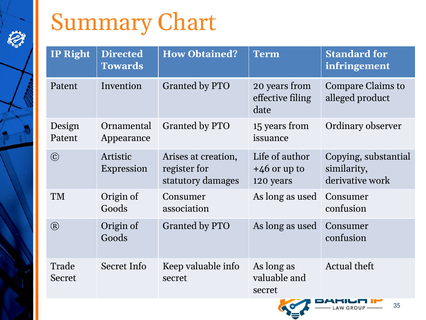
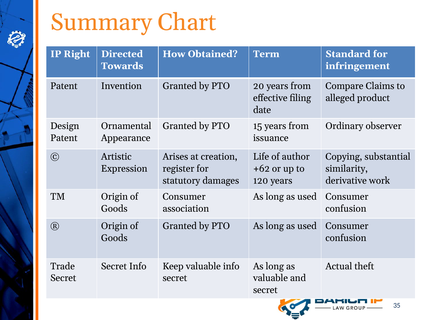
+46: +46 -> +62 (261, 168)
